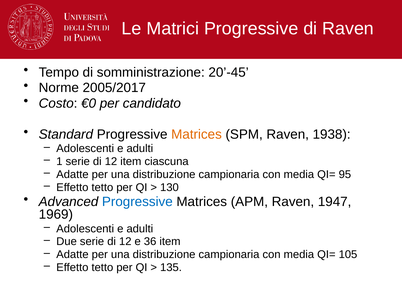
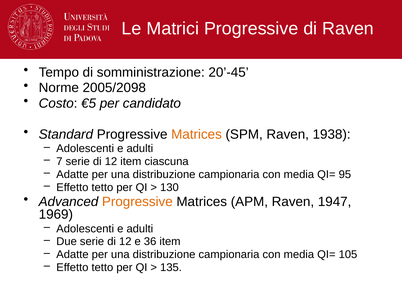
2005/2017: 2005/2017 -> 2005/2098 (114, 88)
€0: €0 -> €5 (89, 104)
1: 1 -> 7 (59, 162)
Progressive colour: blue -> orange (137, 202)
